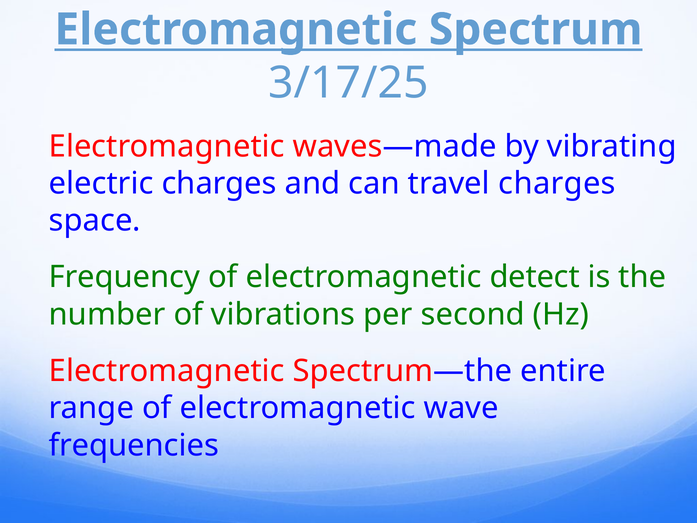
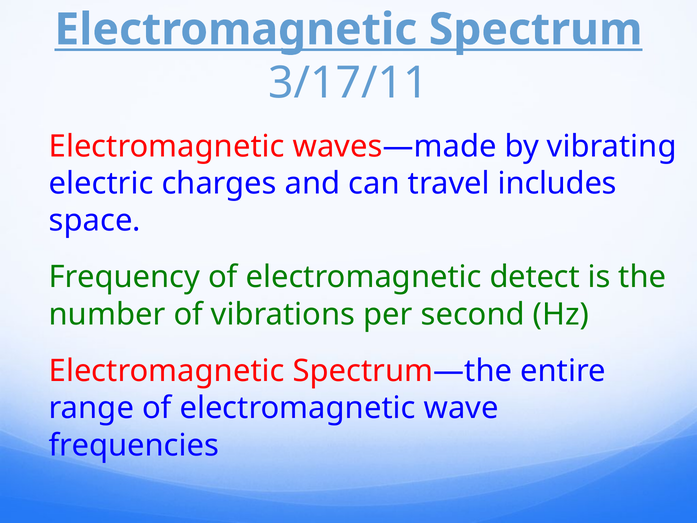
3/17/25: 3/17/25 -> 3/17/11 (348, 83)
travel charges: charges -> includes (557, 183)
